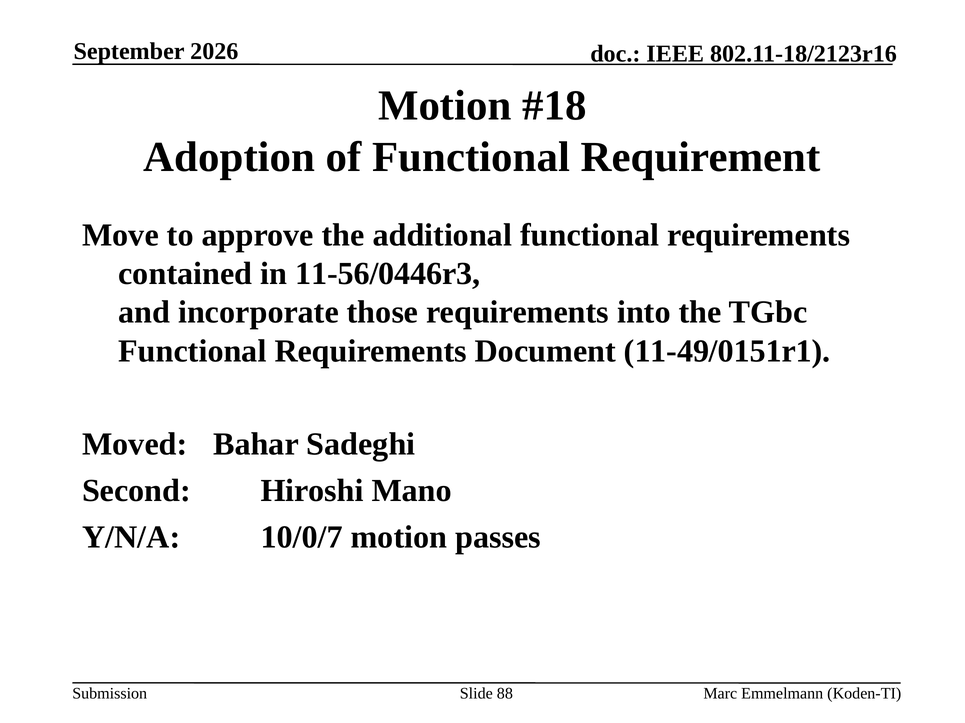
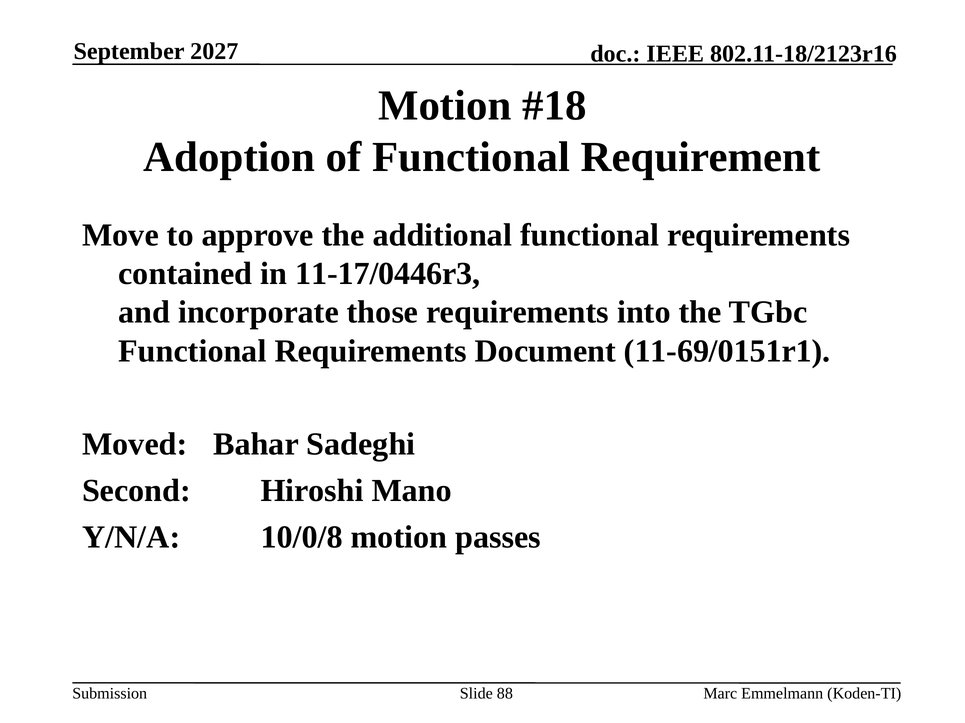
2026: 2026 -> 2027 (214, 51)
11-56/0446r3: 11-56/0446r3 -> 11-17/0446r3 (388, 274)
11-49/0151r1: 11-49/0151r1 -> 11-69/0151r1 (727, 351)
10/0/7: 10/0/7 -> 10/0/8 (302, 538)
